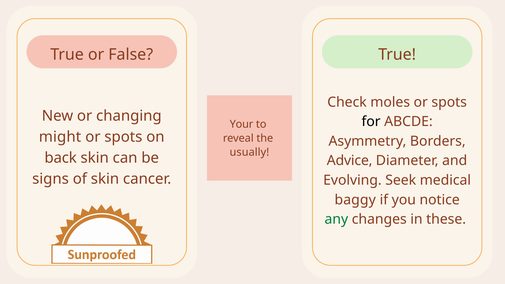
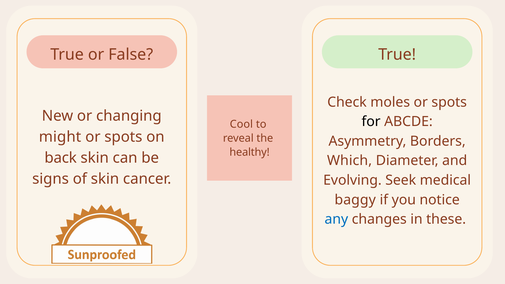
Your: Your -> Cool (241, 124)
usually: usually -> healthy (250, 152)
Advice: Advice -> Which (350, 161)
any colour: green -> blue (336, 219)
